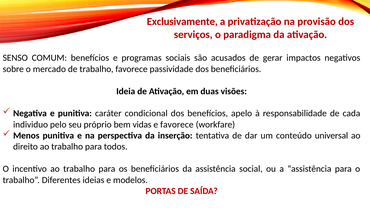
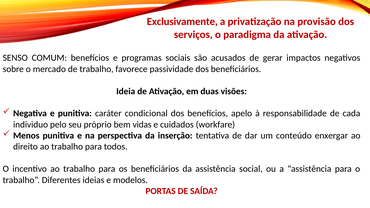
e favorece: favorece -> cuidados (177, 125)
universal: universal -> enxergar (331, 136)
